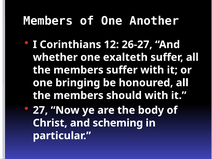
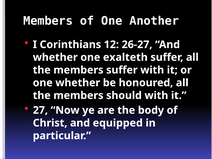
one bringing: bringing -> whether (78, 83)
scheming: scheming -> equipped (118, 123)
